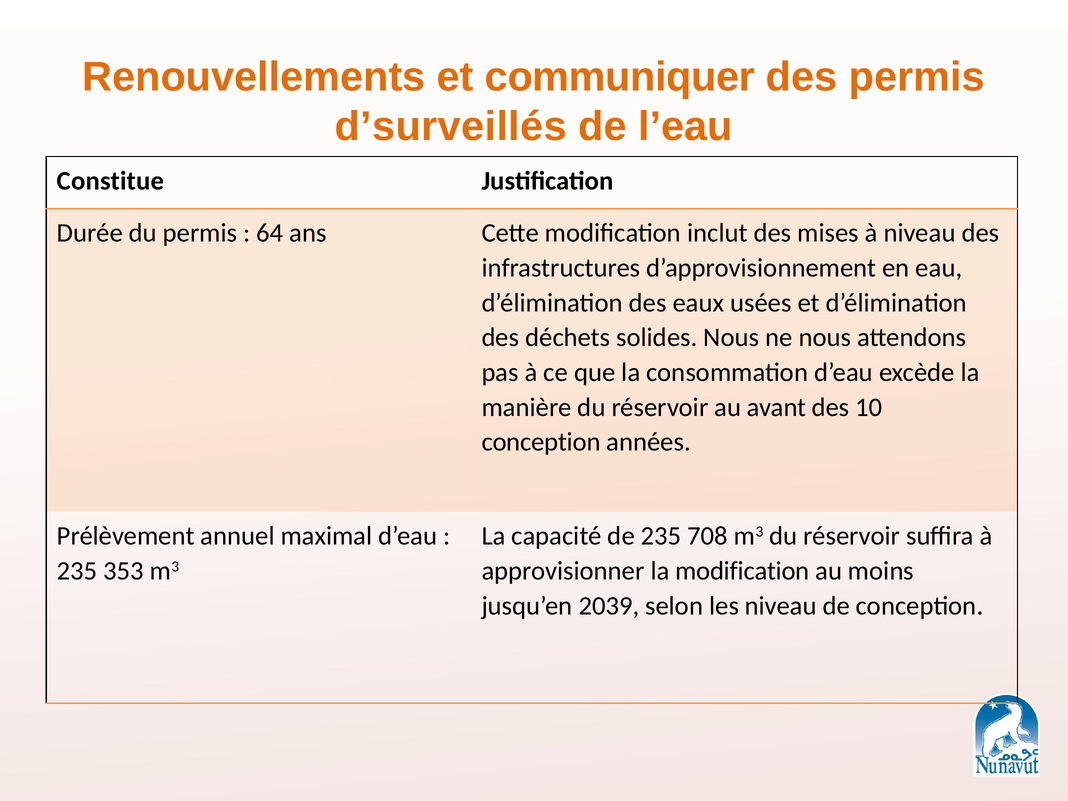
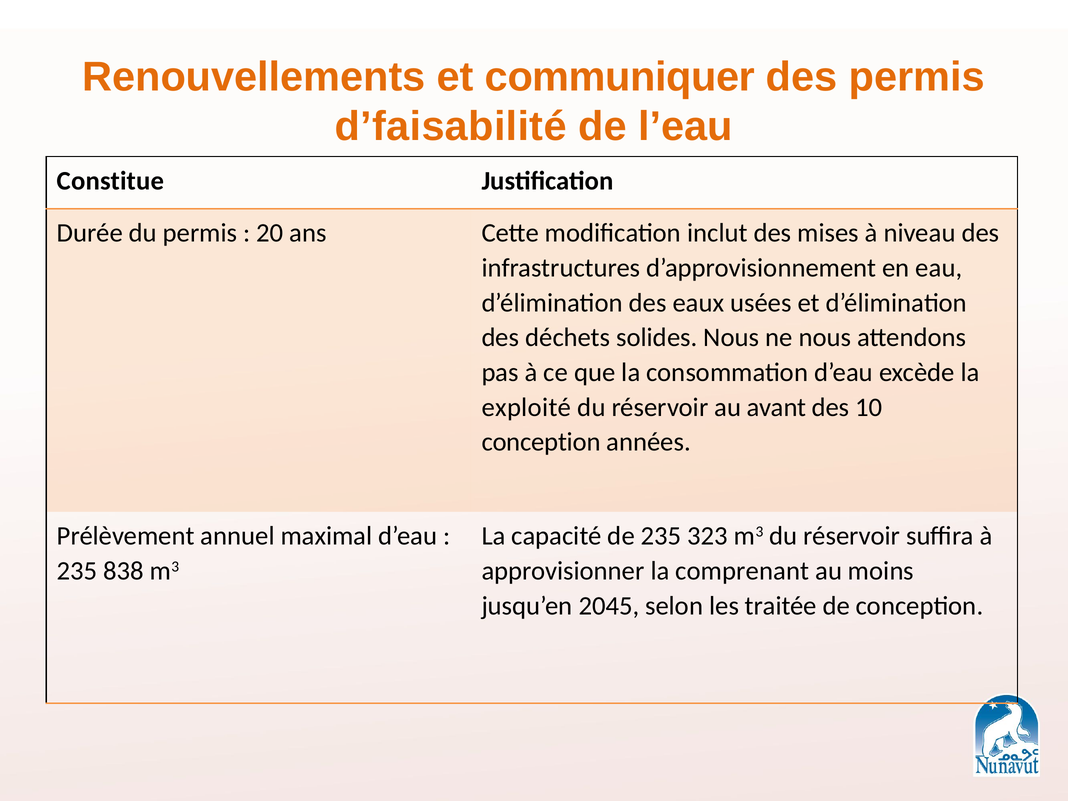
d’surveillés: d’surveillés -> d’faisabilité (451, 127)
64: 64 -> 20 (270, 233)
manière: manière -> exploité (526, 407)
708: 708 -> 323 (708, 536)
353: 353 -> 838 (124, 571)
la modification: modification -> comprenant (742, 571)
2039: 2039 -> 2045 (609, 606)
les niveau: niveau -> traitée (781, 606)
